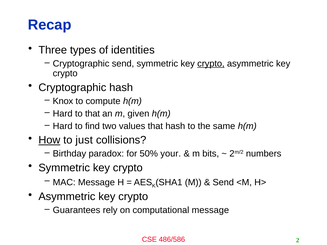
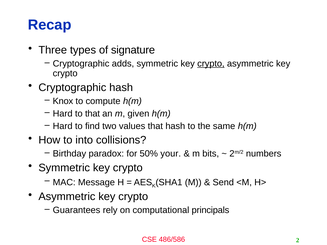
identities: identities -> signature (133, 50)
Cryptographic send: send -> adds (123, 64)
How underline: present -> none (49, 140)
just: just -> into (84, 140)
computational message: message -> principals (210, 210)
